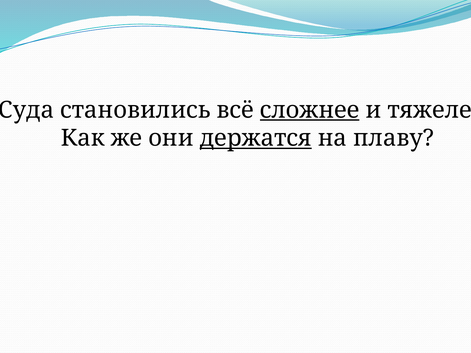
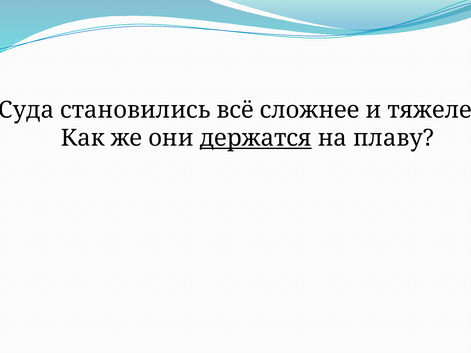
сложнее underline: present -> none (310, 110)
